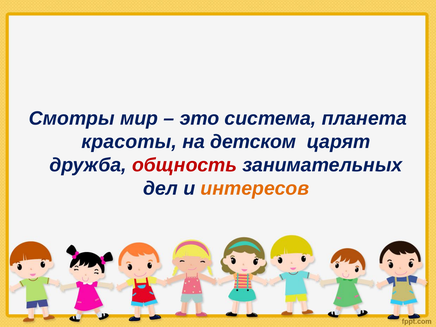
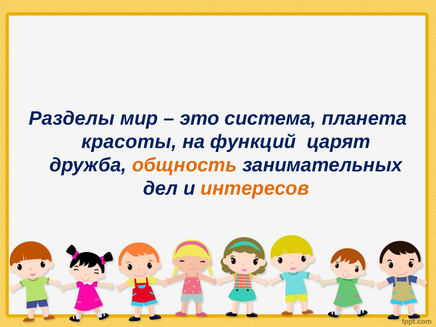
Смотры: Смотры -> Разделы (72, 119)
детском: детском -> функций (253, 142)
общность colour: red -> orange (185, 165)
